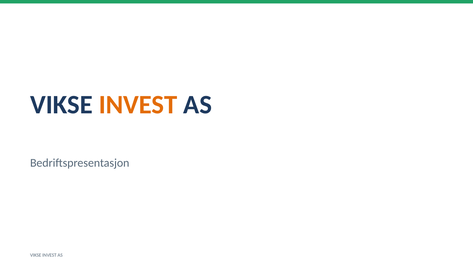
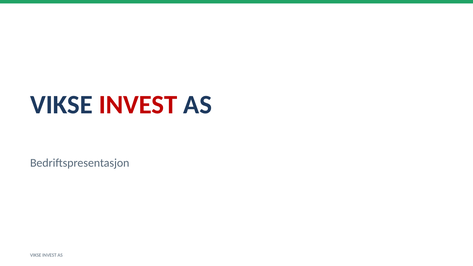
INVEST colour: orange -> red (138, 105)
